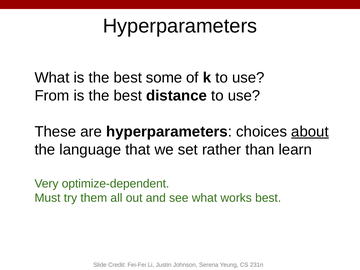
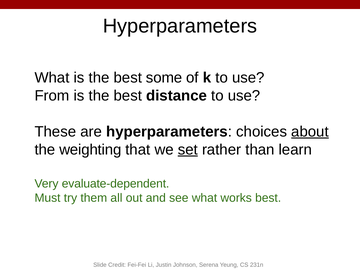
language: language -> weighting (90, 150)
set underline: none -> present (188, 150)
optimize-dependent: optimize-dependent -> evaluate-dependent (116, 184)
